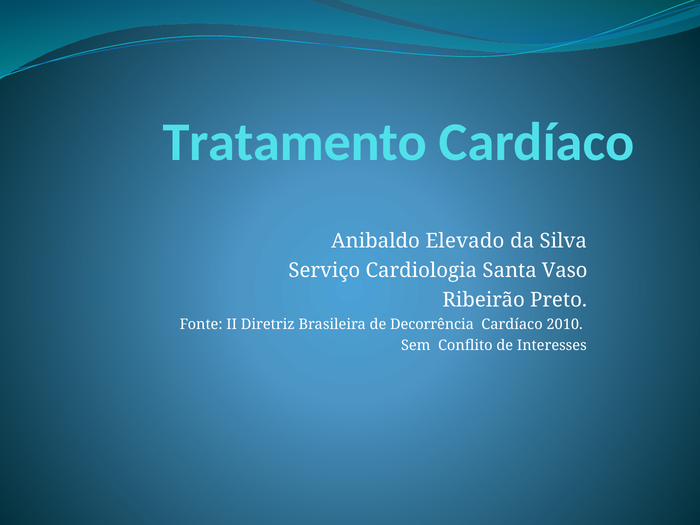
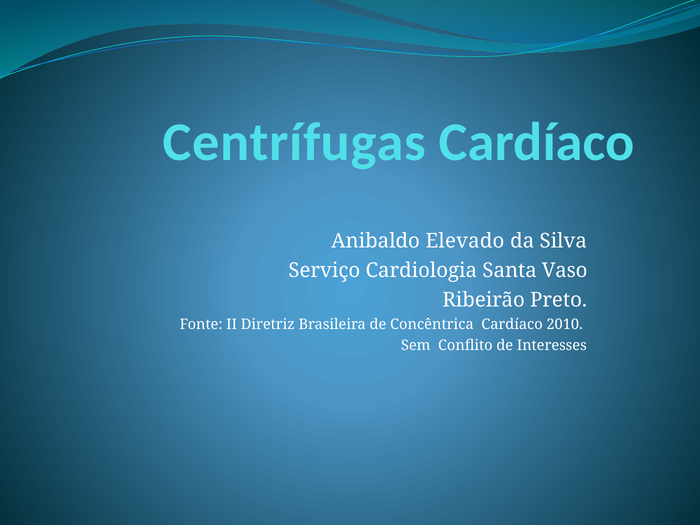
Tratamento: Tratamento -> Centrífugas (294, 142)
Decorrência: Decorrência -> Concêntrica (432, 324)
